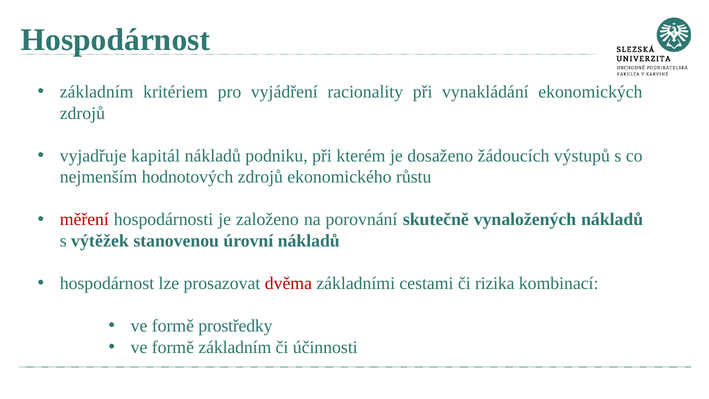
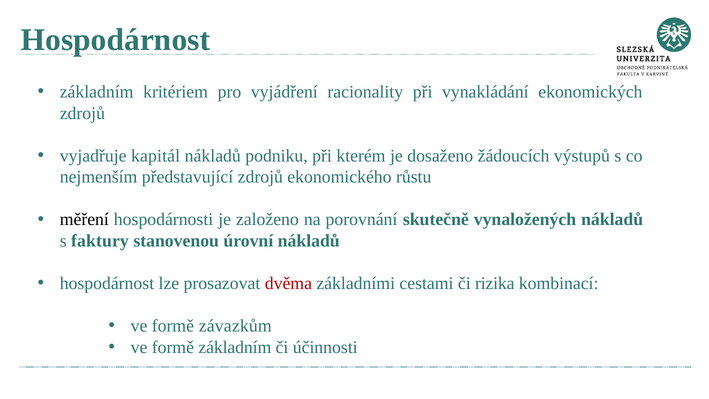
hodnotových: hodnotových -> představující (188, 177)
měření colour: red -> black (84, 220)
výtěžek: výtěžek -> faktury (100, 241)
prostředky: prostředky -> závazkům (235, 326)
